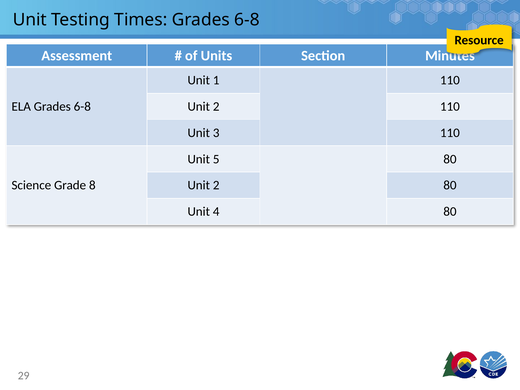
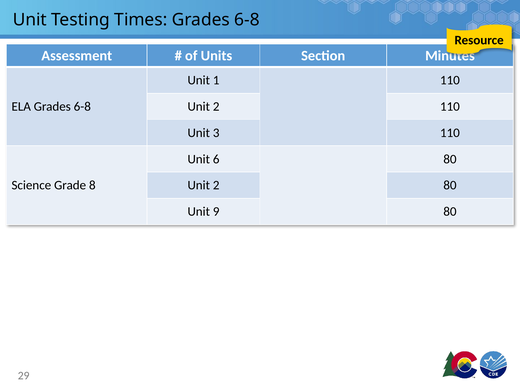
5: 5 -> 6 (216, 159)
4: 4 -> 9 (216, 212)
